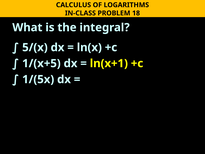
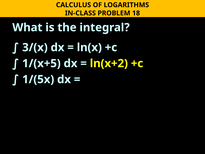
5/(x: 5/(x -> 3/(x (35, 47)
ln(x+1: ln(x+1 -> ln(x+2 (109, 63)
